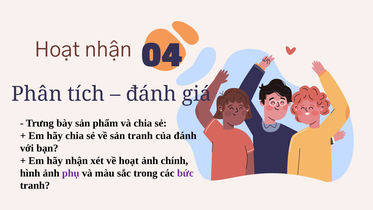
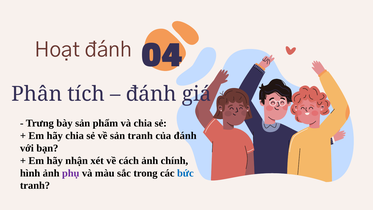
Hoạt nhận: nhận -> đánh (108, 50)
về hoạt: hoạt -> cách (129, 160)
bức colour: purple -> blue (185, 173)
